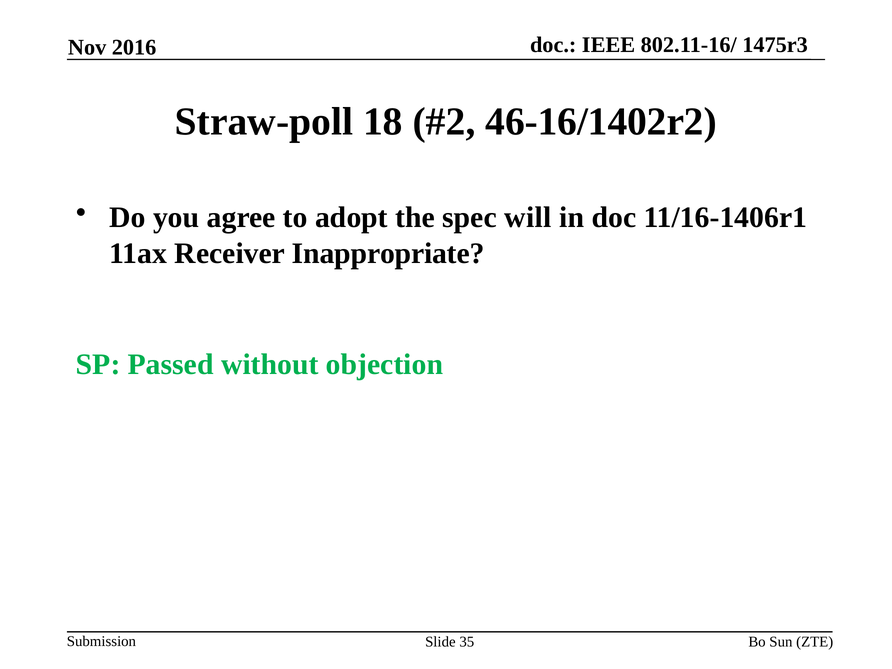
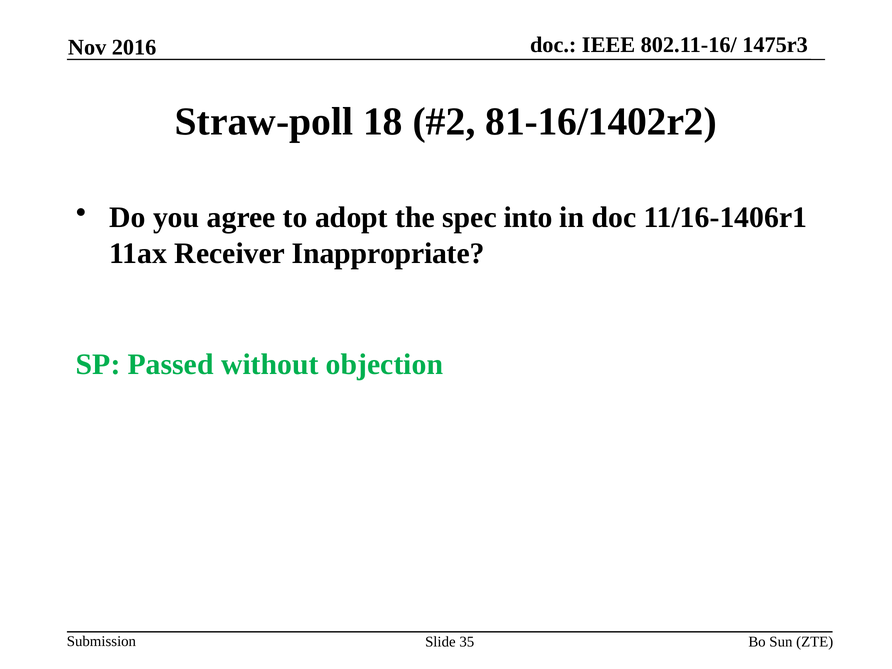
46-16/1402r2: 46-16/1402r2 -> 81-16/1402r2 (601, 122)
will: will -> into (528, 218)
